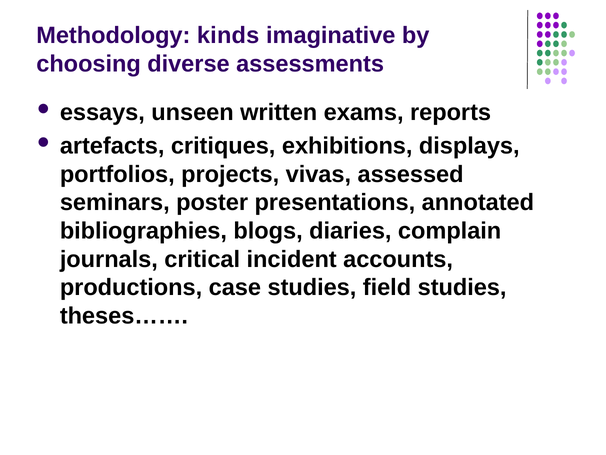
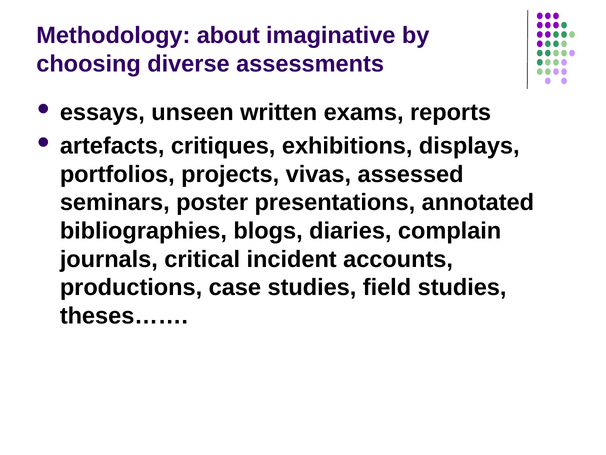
kinds: kinds -> about (228, 35)
